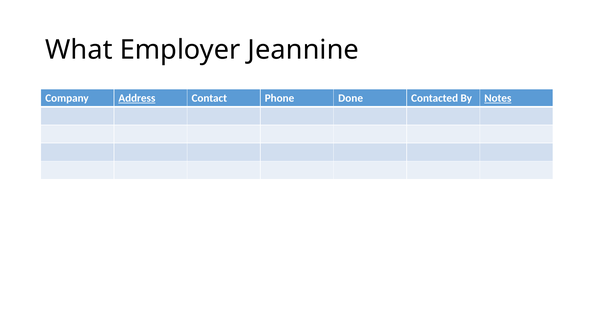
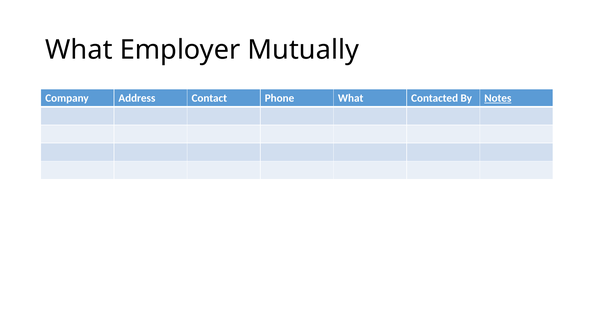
Jeannine: Jeannine -> Mutually (303, 50)
Address underline: present -> none (137, 98)
Phone Done: Done -> What (351, 98)
